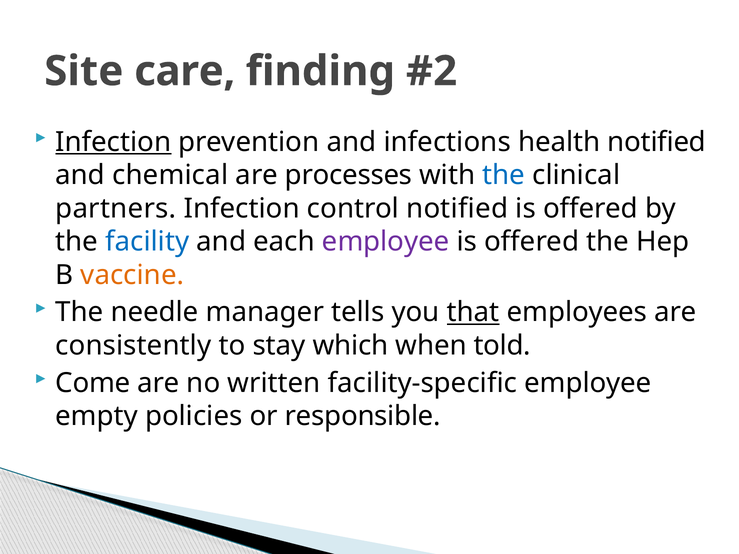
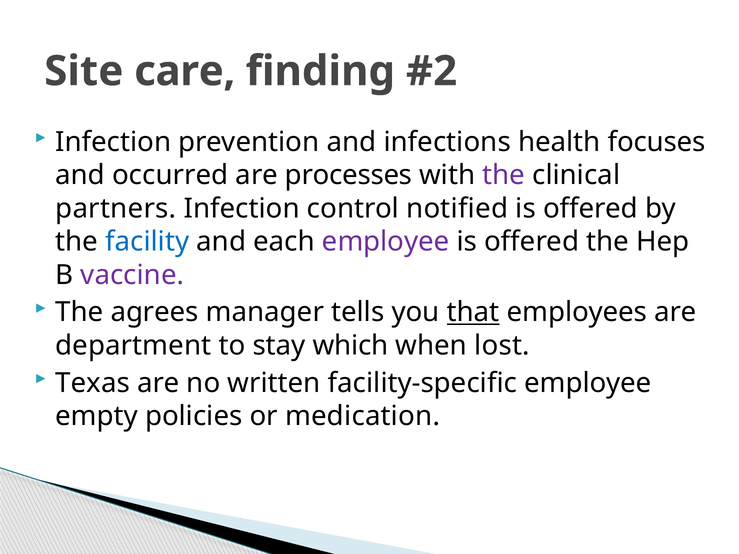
Infection underline: present -> none (113, 142)
health notified: notified -> focuses (657, 142)
chemical: chemical -> occurred (170, 175)
the colour: blue -> purple (504, 175)
vaccine colour: orange -> purple (132, 275)
needle: needle -> agrees (155, 312)
consistently: consistently -> department (133, 346)
told: told -> lost (502, 346)
Come: Come -> Texas (93, 383)
responsible: responsible -> medication (363, 416)
